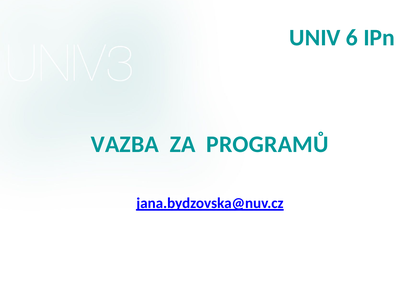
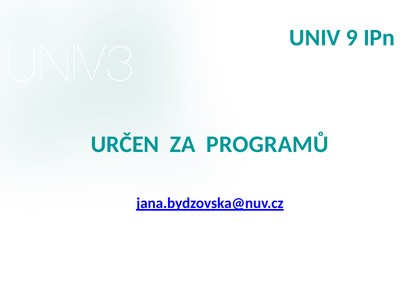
6: 6 -> 9 (352, 38)
VAZBA: VAZBA -> URČEN (125, 144)
